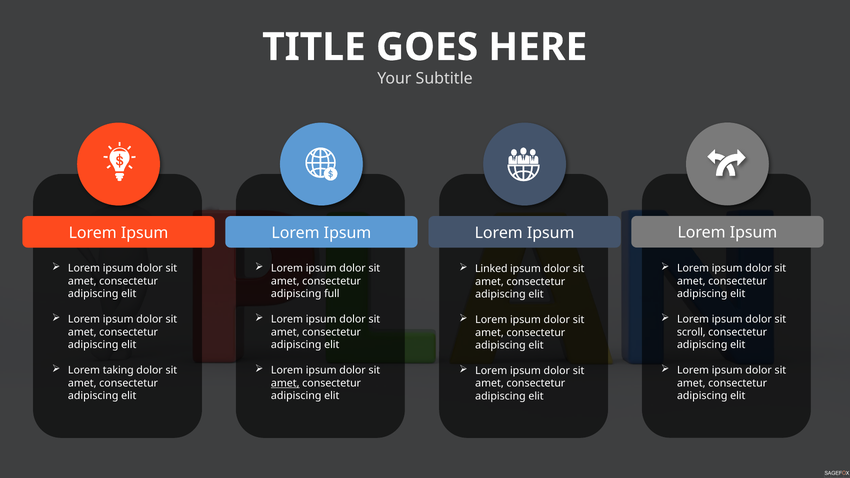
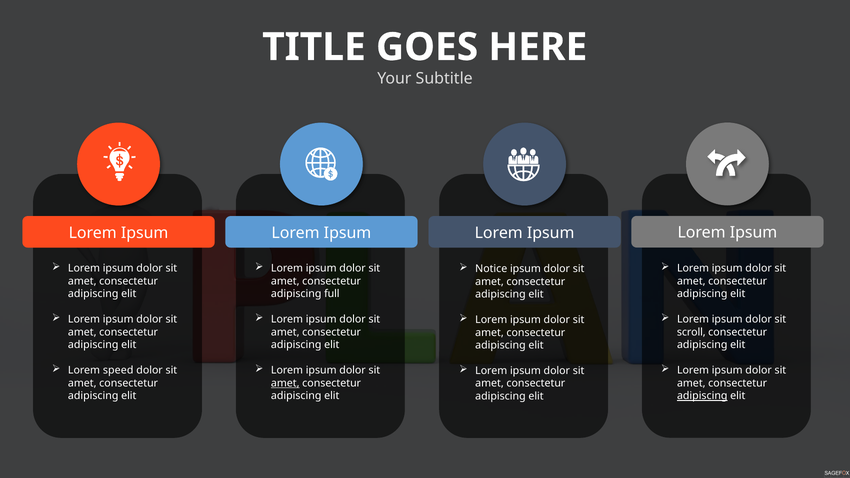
Linked: Linked -> Notice (491, 269)
taking: taking -> speed (118, 371)
adipiscing underline: none -> present (702, 396)
